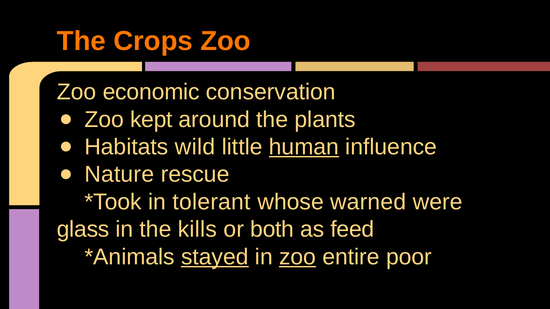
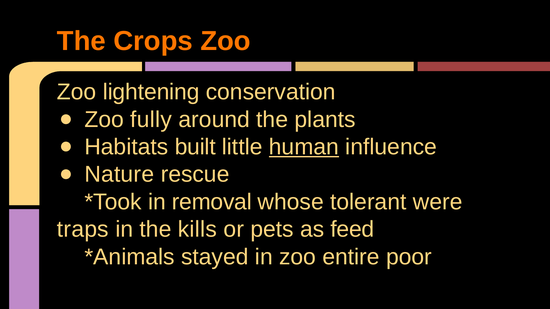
economic: economic -> lightening (151, 92)
kept: kept -> fully (151, 120)
wild: wild -> built (195, 147)
tolerant: tolerant -> removal (212, 202)
warned: warned -> tolerant (368, 202)
glass: glass -> traps (83, 230)
both: both -> pets (272, 230)
stayed underline: present -> none (215, 257)
zoo underline: present -> none (298, 257)
